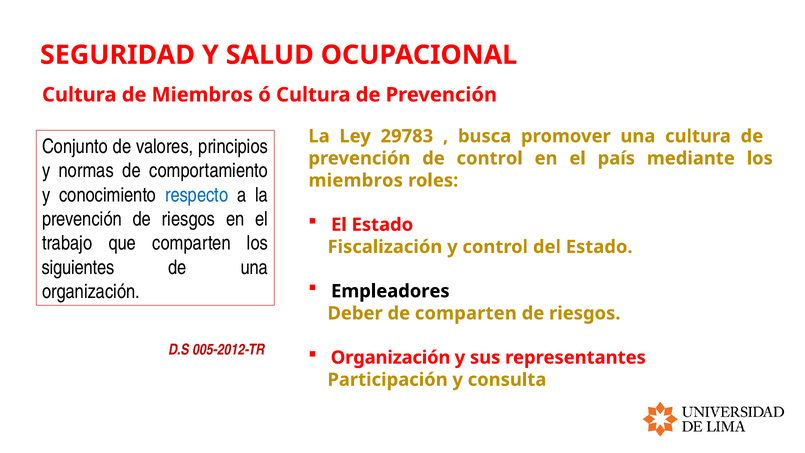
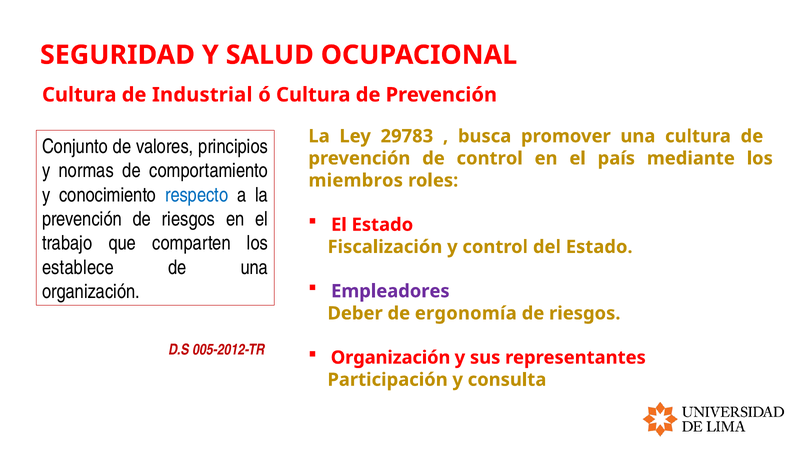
de Miembros: Miembros -> Industrial (202, 95)
siguientes: siguientes -> establece (78, 267)
Empleadores colour: black -> purple (390, 291)
de comparten: comparten -> ergonomía (466, 313)
